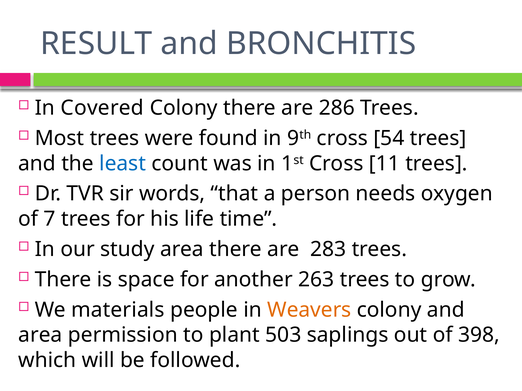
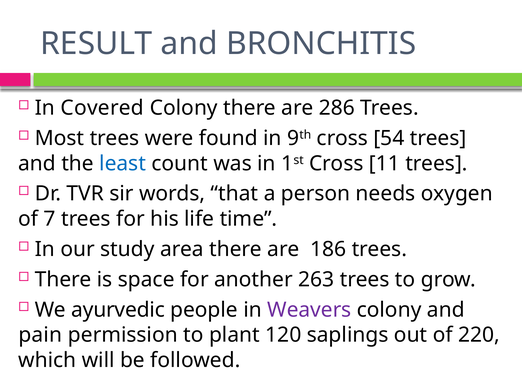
283: 283 -> 186 (328, 250)
materials: materials -> ayurvedic (118, 310)
Weavers colour: orange -> purple (309, 310)
area: area -> pain (40, 335)
503: 503 -> 120 (283, 335)
398: 398 -> 220 (479, 335)
